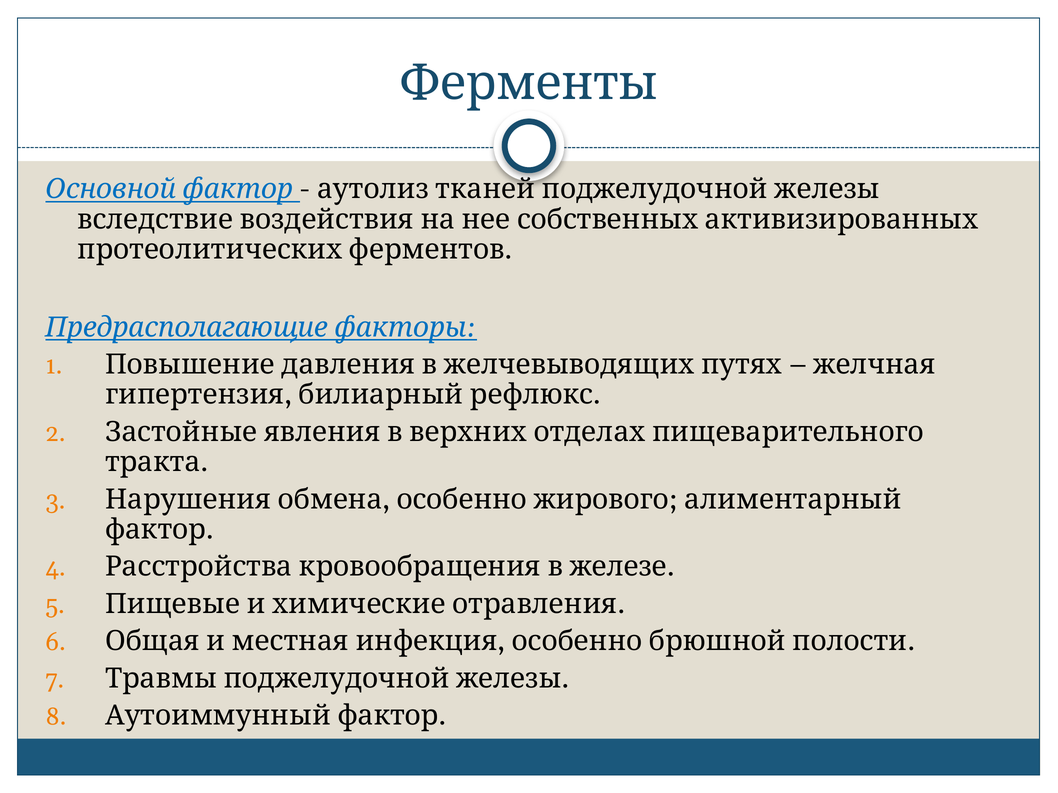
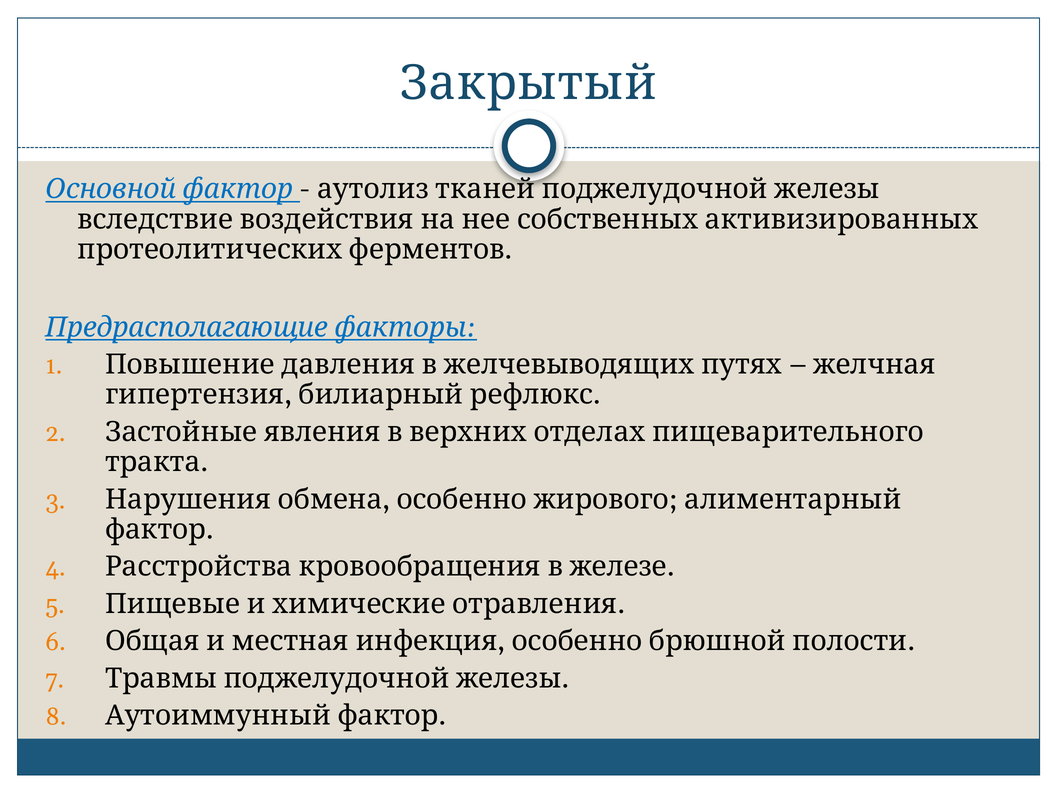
Ферменты: Ферменты -> Закрытый (528, 83)
